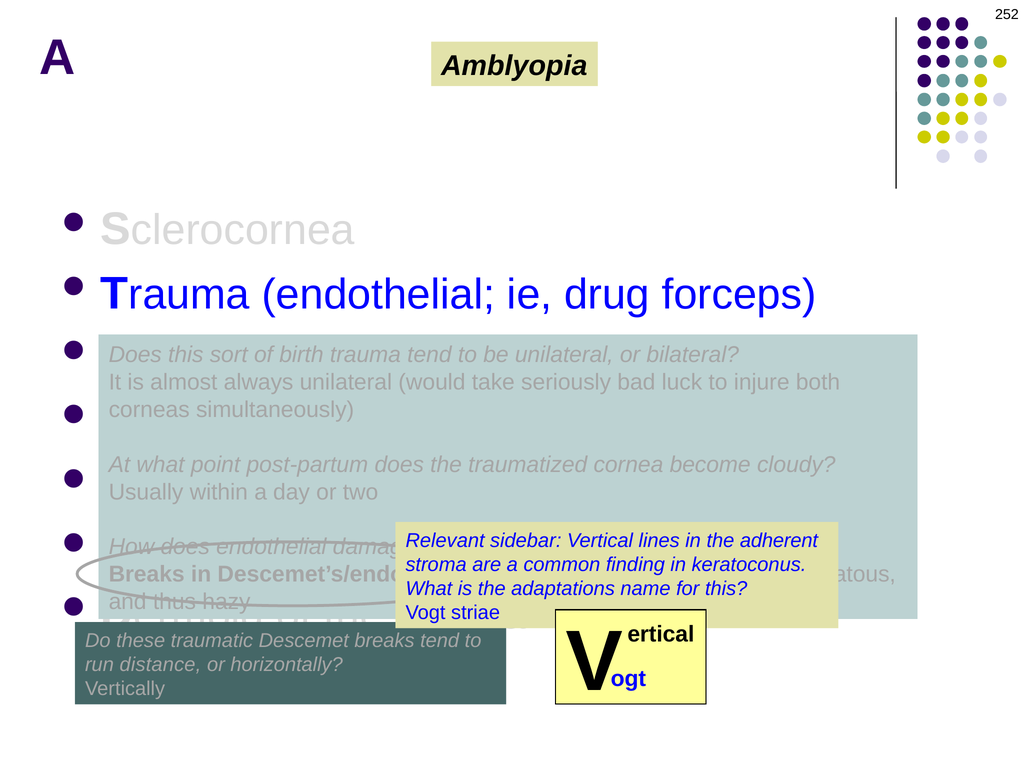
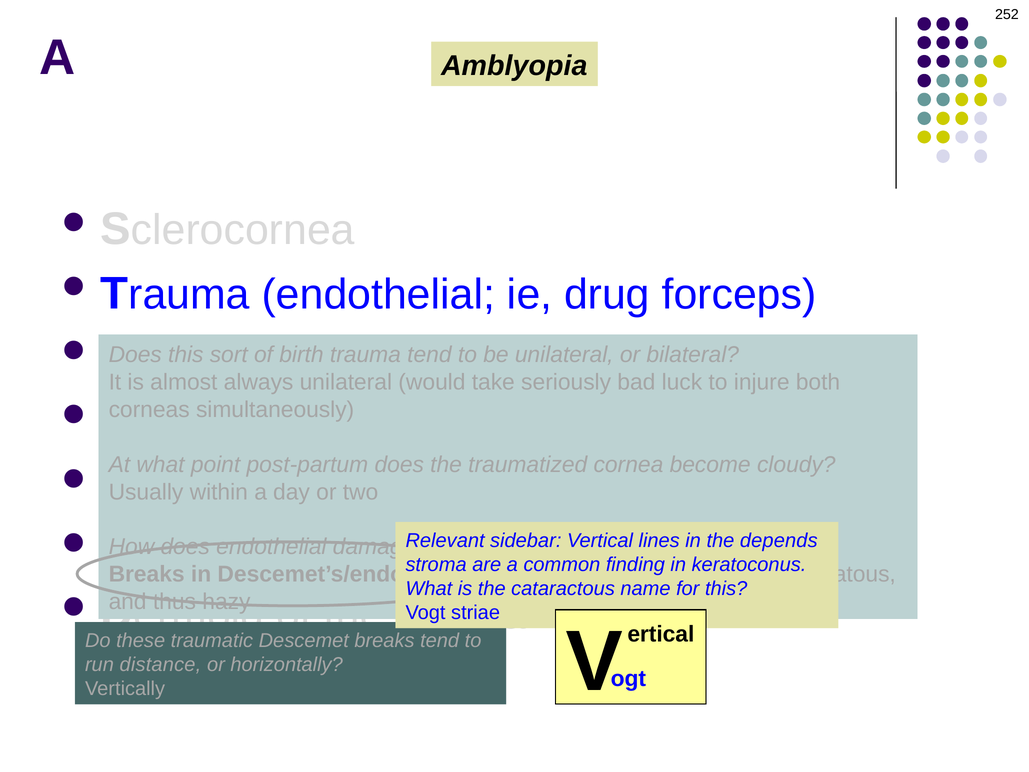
adherent: adherent -> depends (779, 540)
adaptations: adaptations -> cataractous (563, 588)
